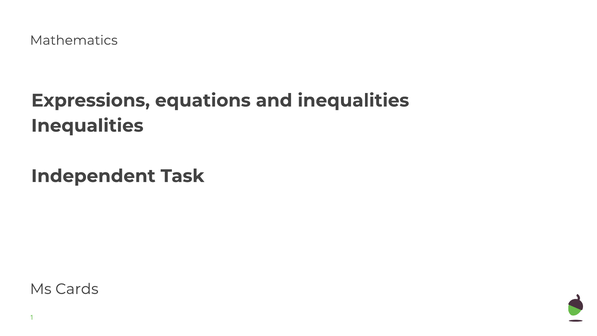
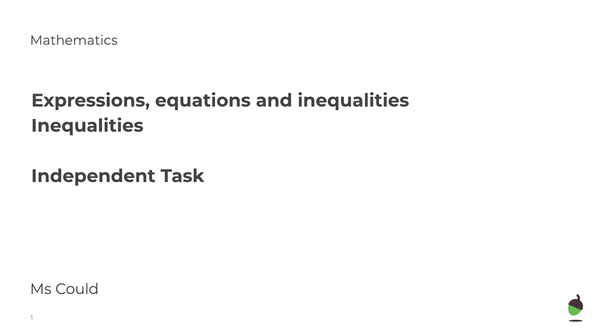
Cards: Cards -> Could (77, 289)
